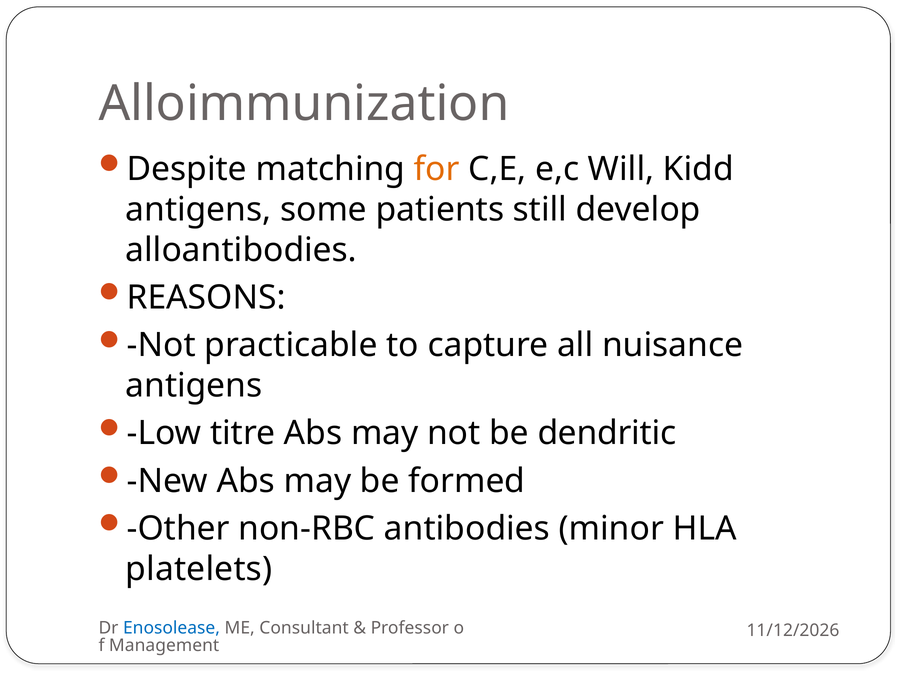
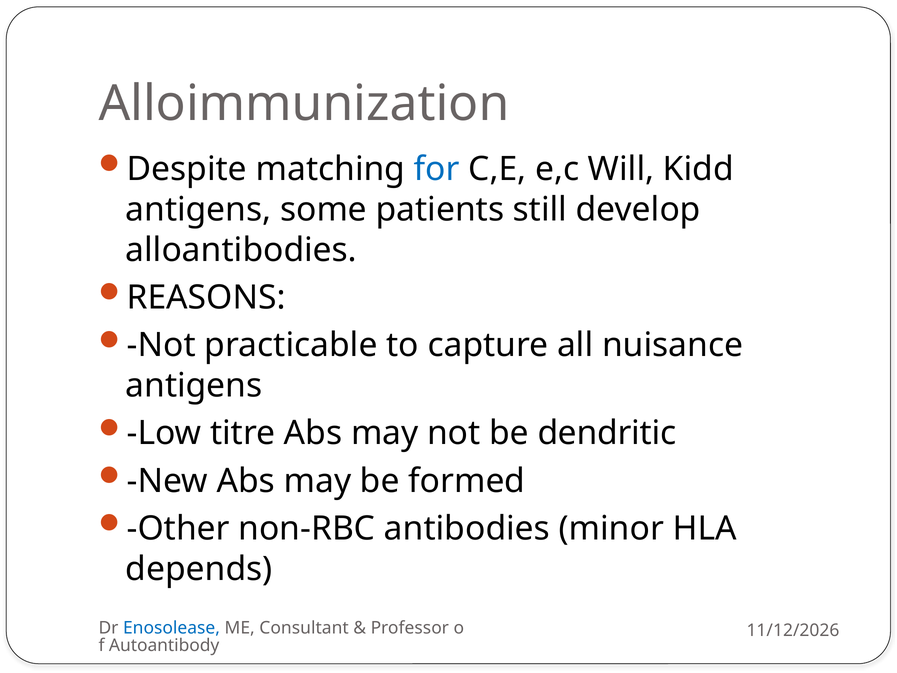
for colour: orange -> blue (437, 169)
platelets: platelets -> depends (199, 569)
Management: Management -> Autoantibody (164, 645)
